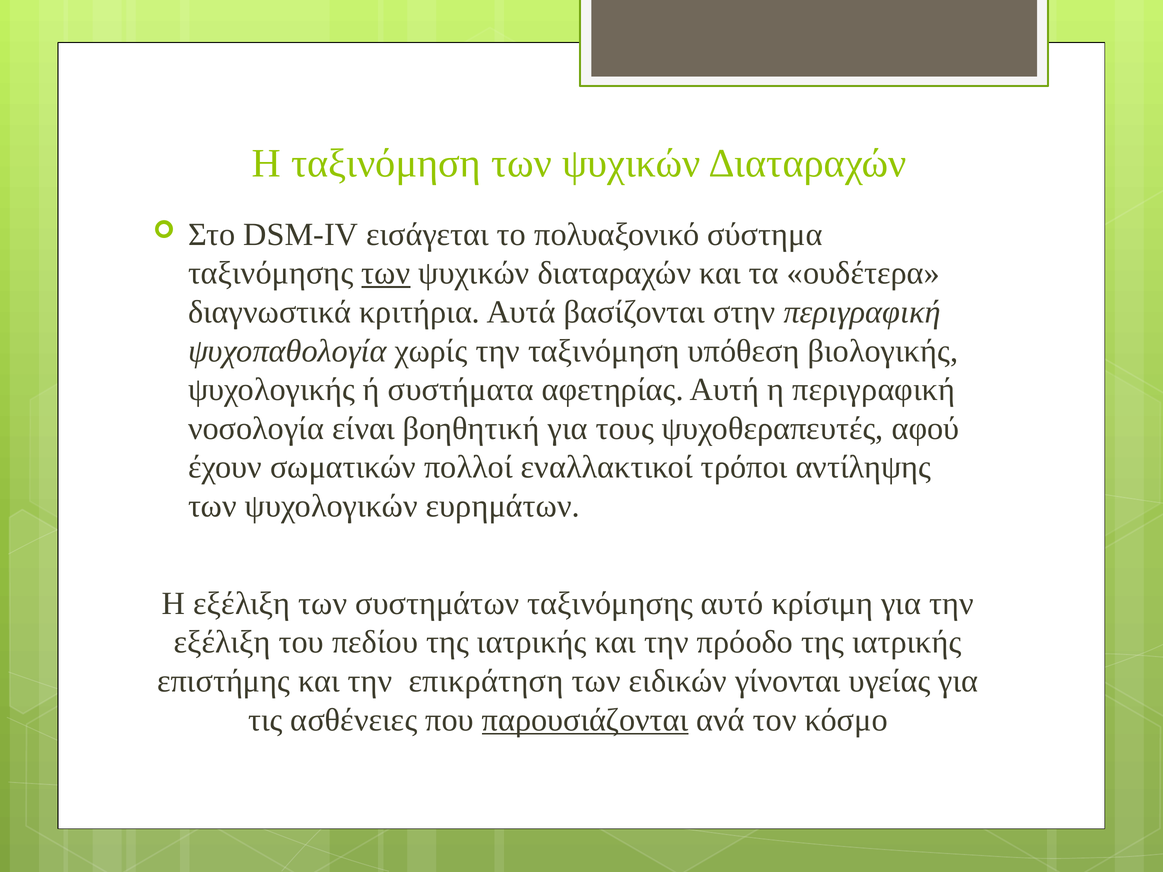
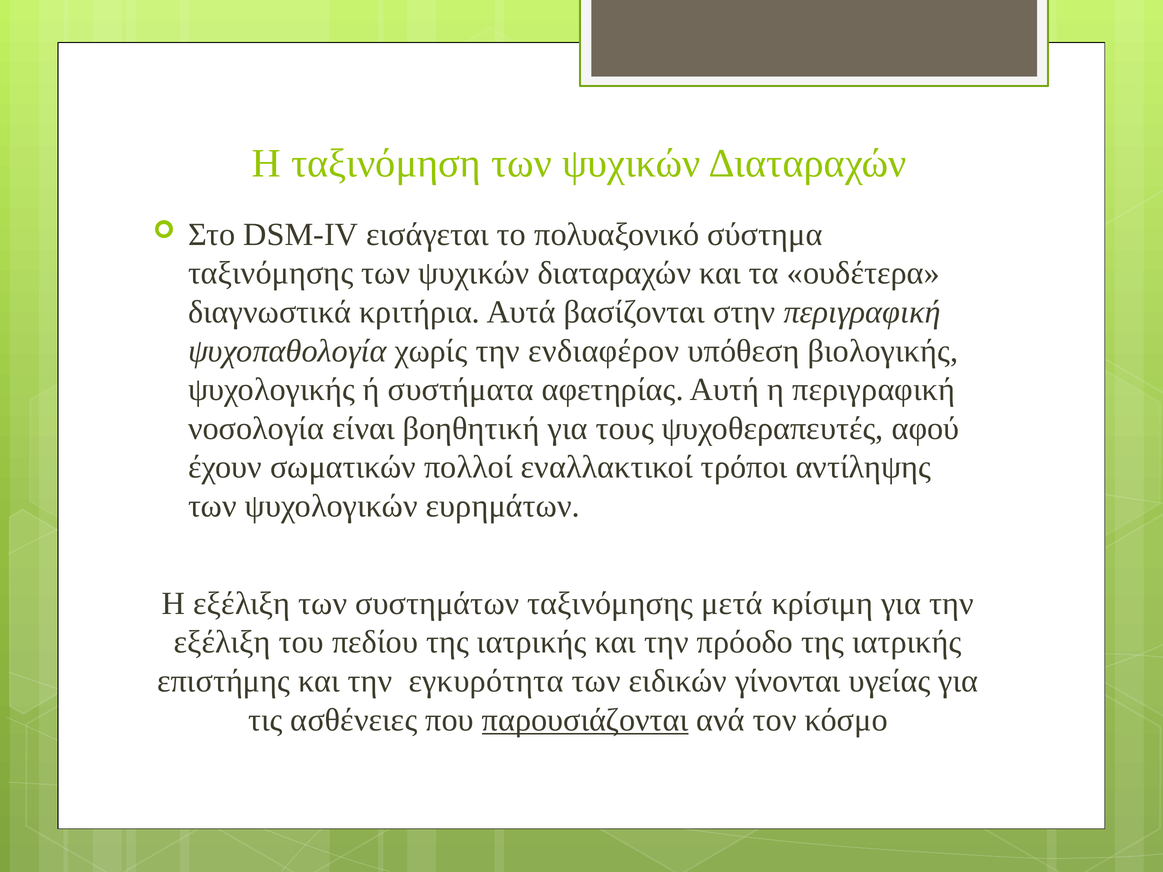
των underline: present -> none (386, 273)
την ταξινόμηση: ταξινόμηση -> ενδιαφέρον (604, 351)
αυτό: αυτό -> μετά (732, 604)
επικράτηση: επικράτηση -> εγκυρότητα (486, 681)
